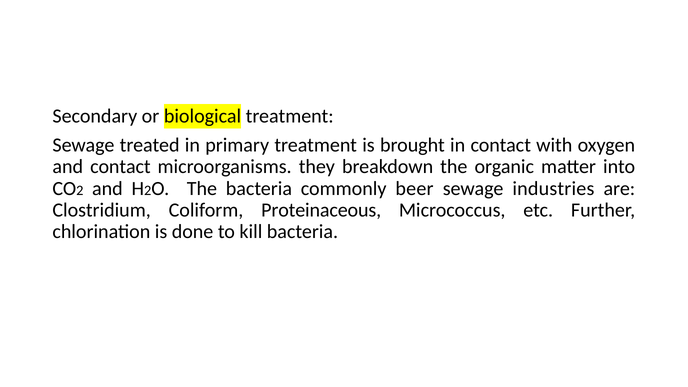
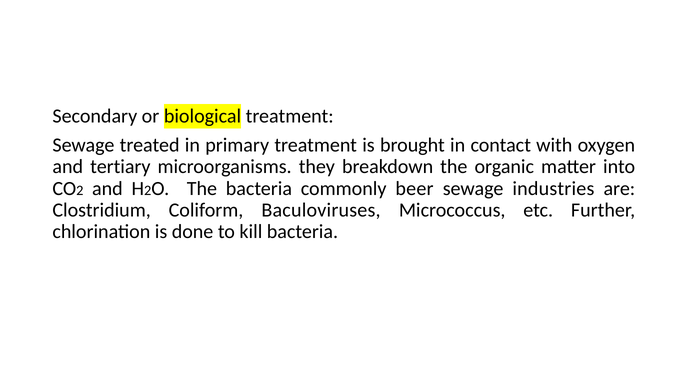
and contact: contact -> tertiary (120, 167)
Proteinaceous: Proteinaceous -> Baculoviruses (321, 210)
